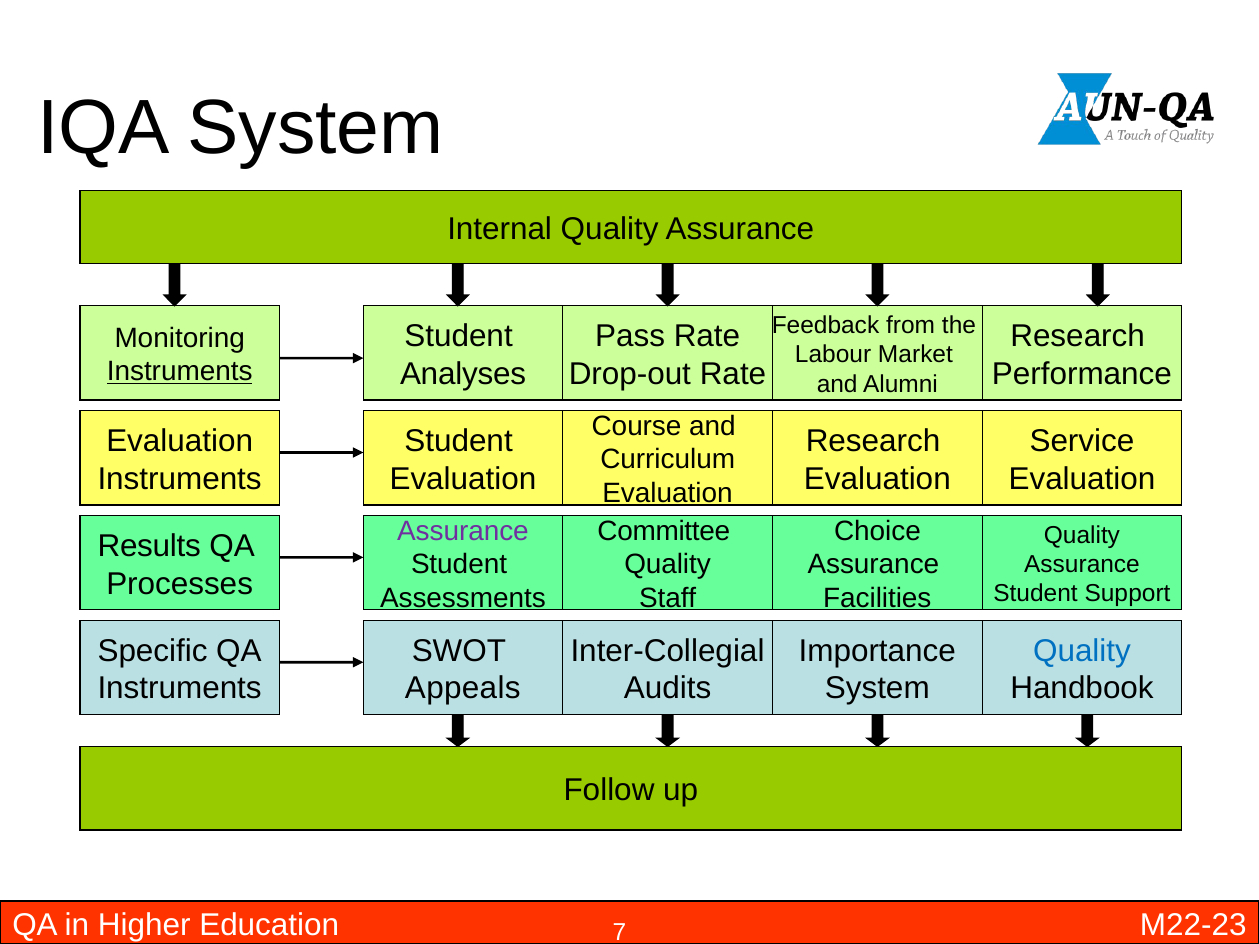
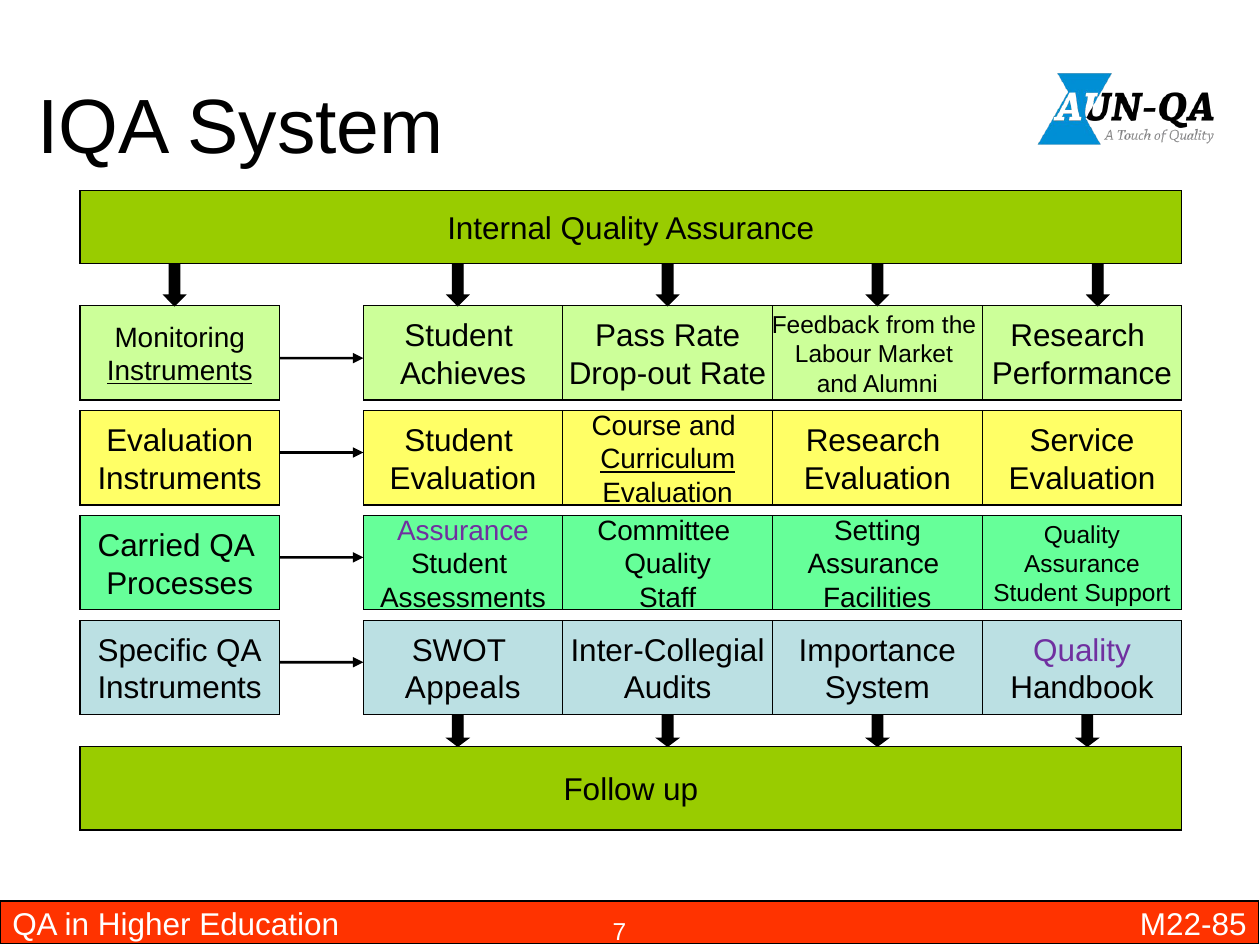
Analyses: Analyses -> Achieves (463, 374)
Curriculum underline: none -> present (668, 460)
Choice: Choice -> Setting (877, 531)
Results: Results -> Carried (149, 546)
Quality colour: blue -> purple (1082, 651)
M22-23: M22-23 -> M22-85 (1193, 925)
